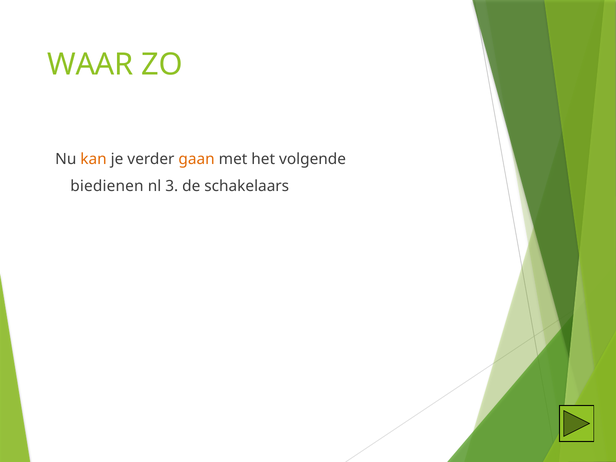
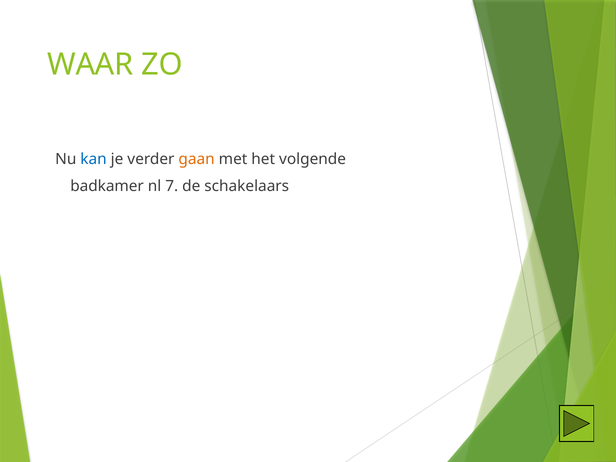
kan colour: orange -> blue (94, 159)
biedienen: biedienen -> badkamer (107, 186)
3: 3 -> 7 (172, 186)
